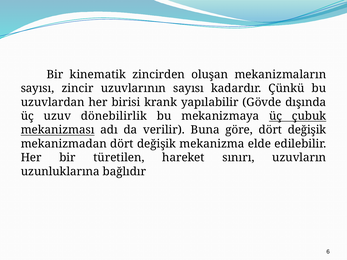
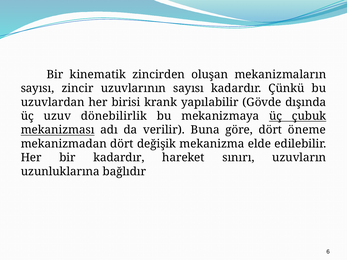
göre dört değişik: değişik -> öneme (307, 130)
bir türetilen: türetilen -> kadardır (119, 158)
